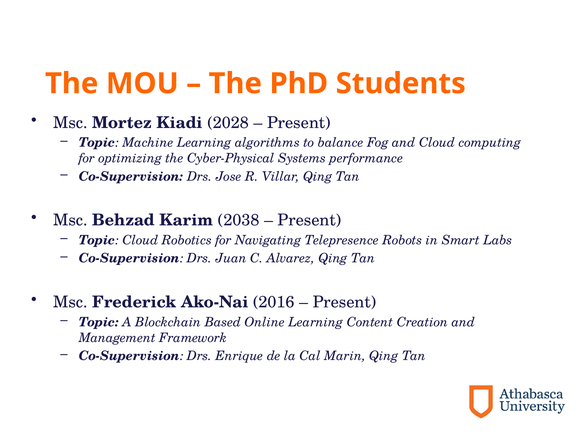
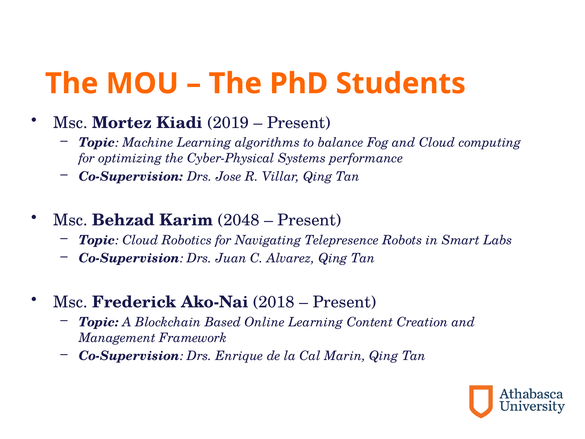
2028: 2028 -> 2019 (228, 123)
2038: 2038 -> 2048 (239, 220)
2016: 2016 -> 2018 (274, 302)
